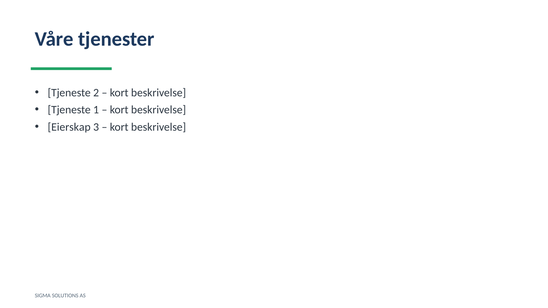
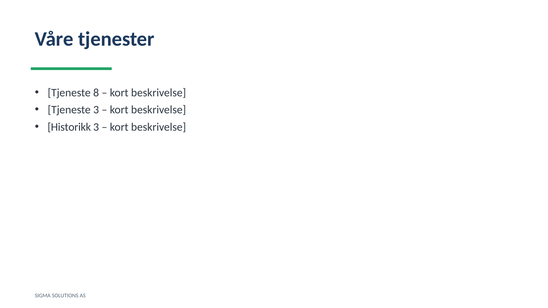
2: 2 -> 8 (96, 93)
Tjeneste 1: 1 -> 3 (96, 110)
Eierskap: Eierskap -> Historikk (69, 127)
